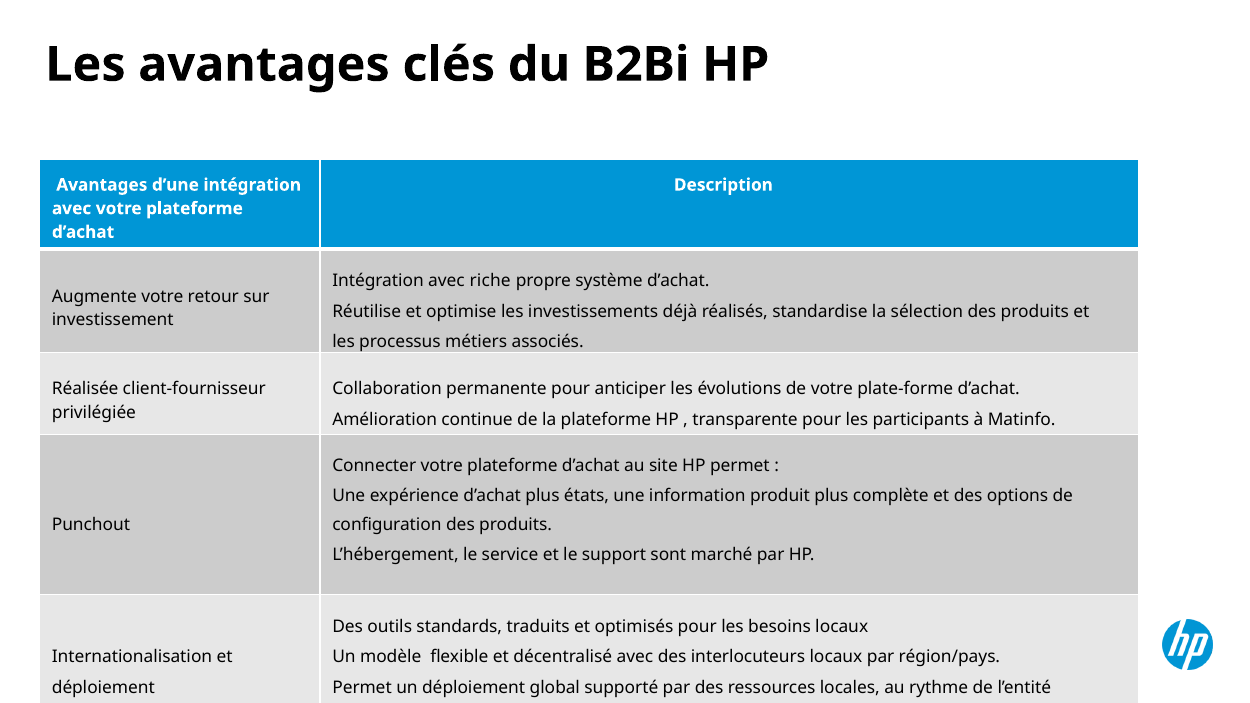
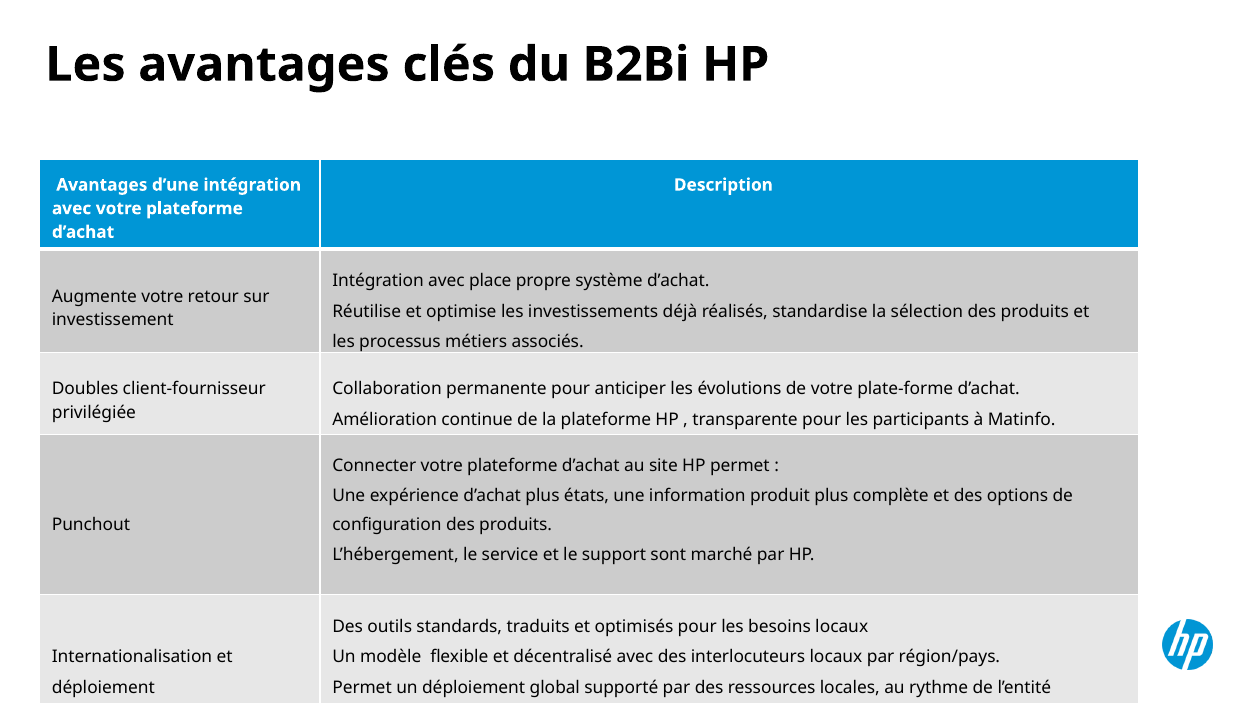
riche: riche -> place (490, 281)
Réalisée: Réalisée -> Doubles (85, 389)
